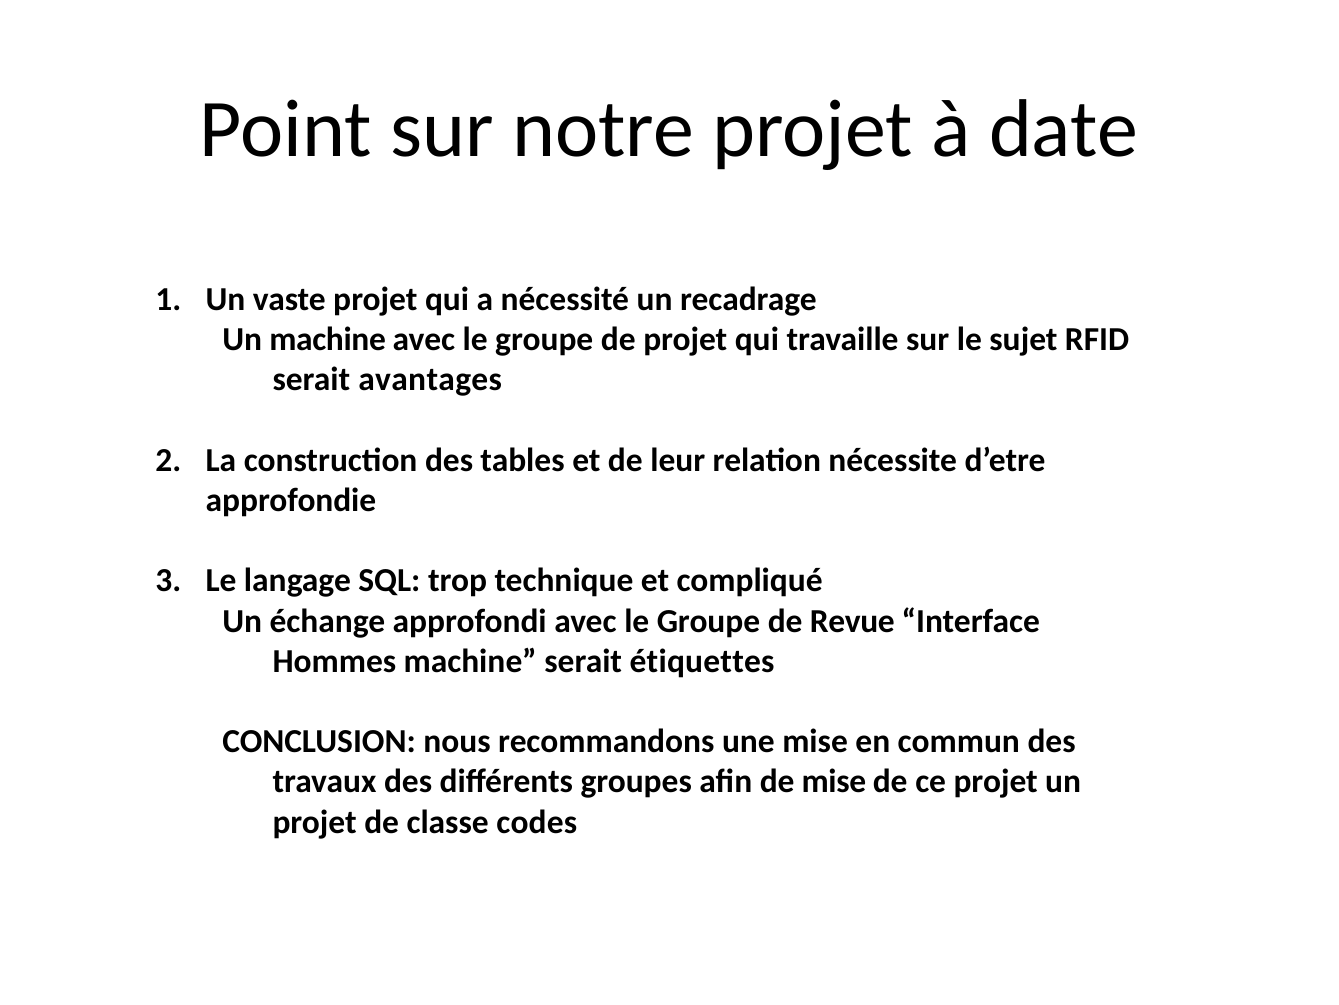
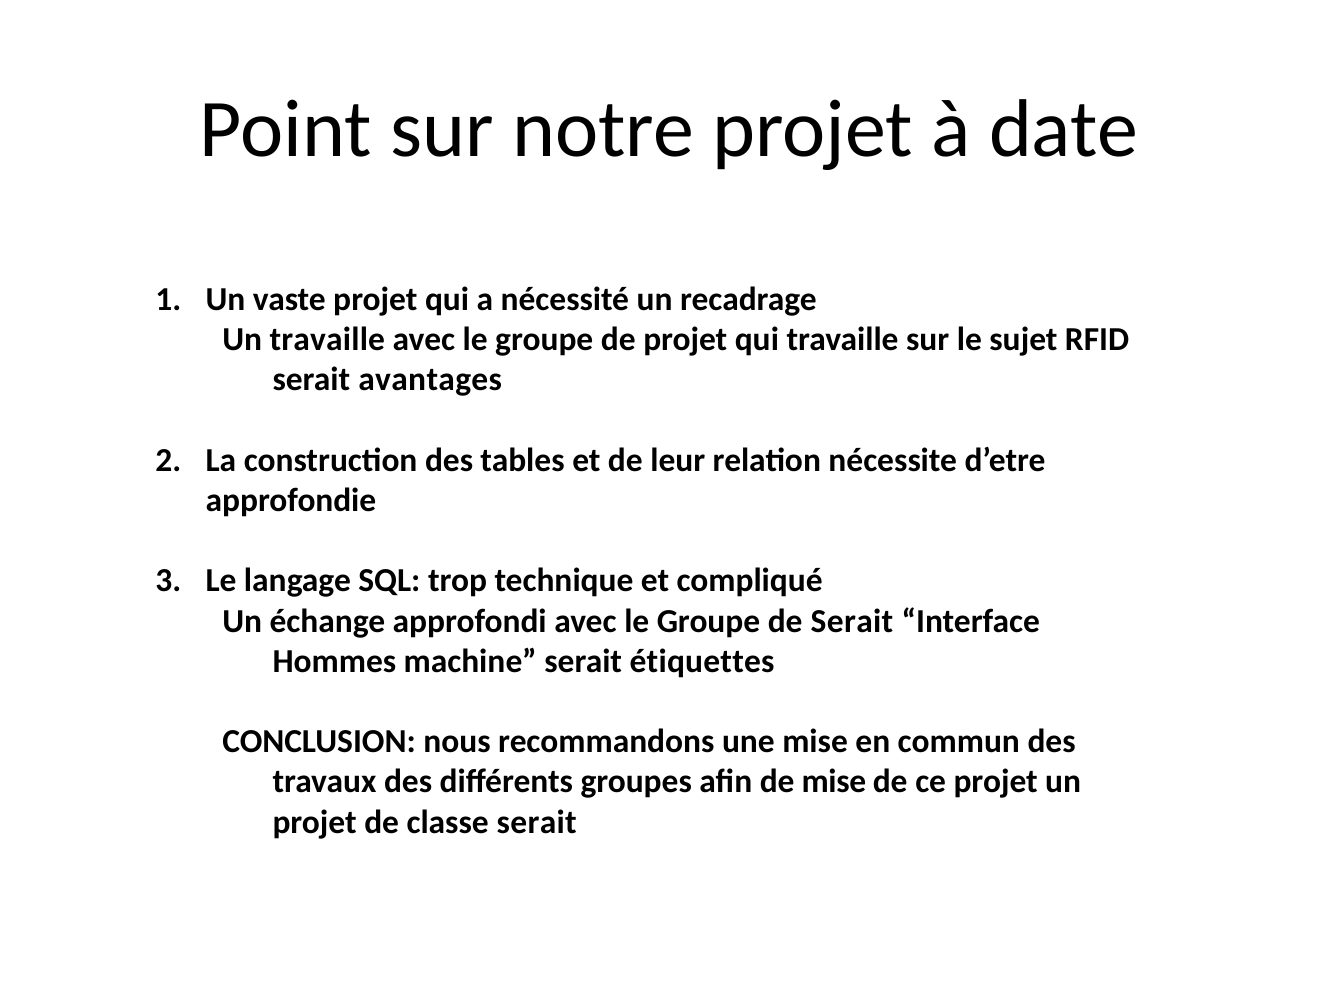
Un machine: machine -> travaille (327, 339)
de Revue: Revue -> Serait (852, 620)
classe codes: codes -> serait (537, 821)
